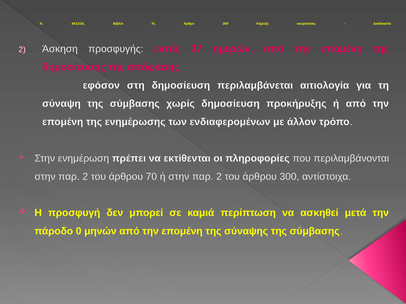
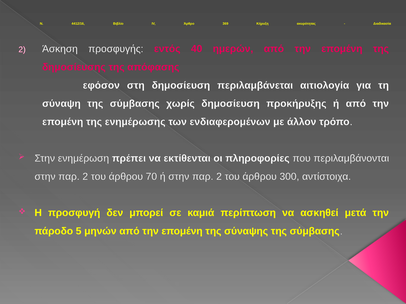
37: 37 -> 40 (197, 49)
0: 0 -> 5 (79, 232)
